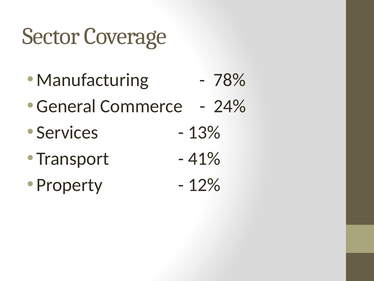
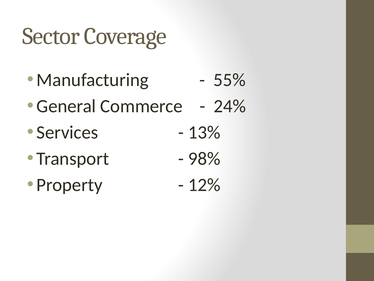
78%: 78% -> 55% (230, 80)
41%: 41% -> 98% (204, 158)
